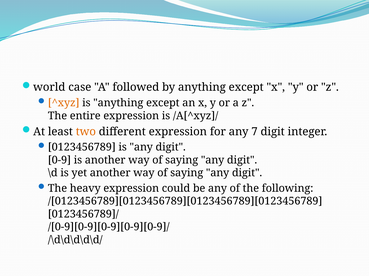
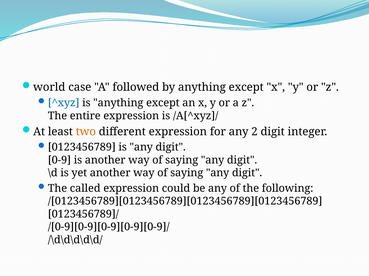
^xyz colour: orange -> blue (64, 103)
7: 7 -> 2 (255, 132)
heavy: heavy -> called (85, 189)
